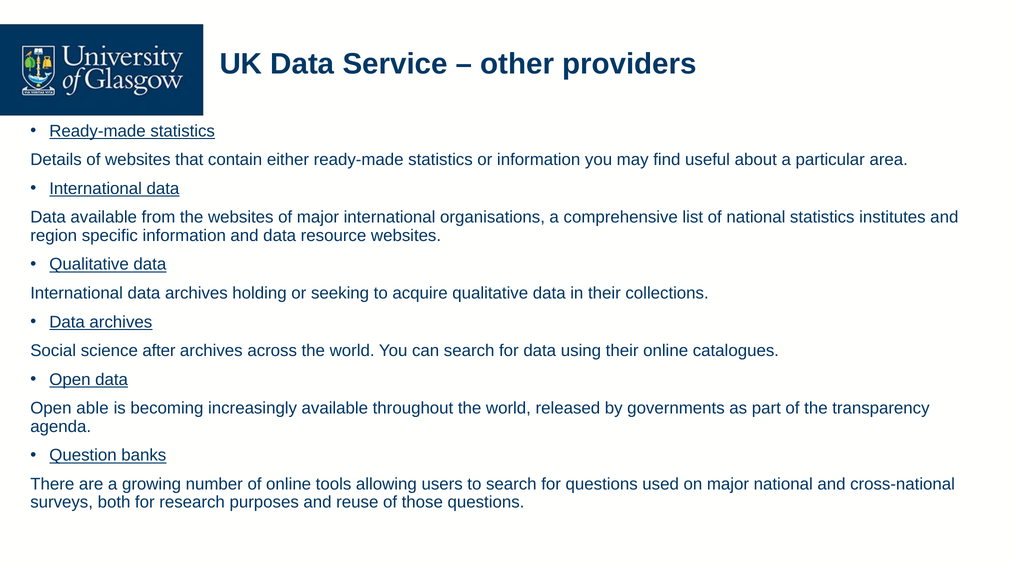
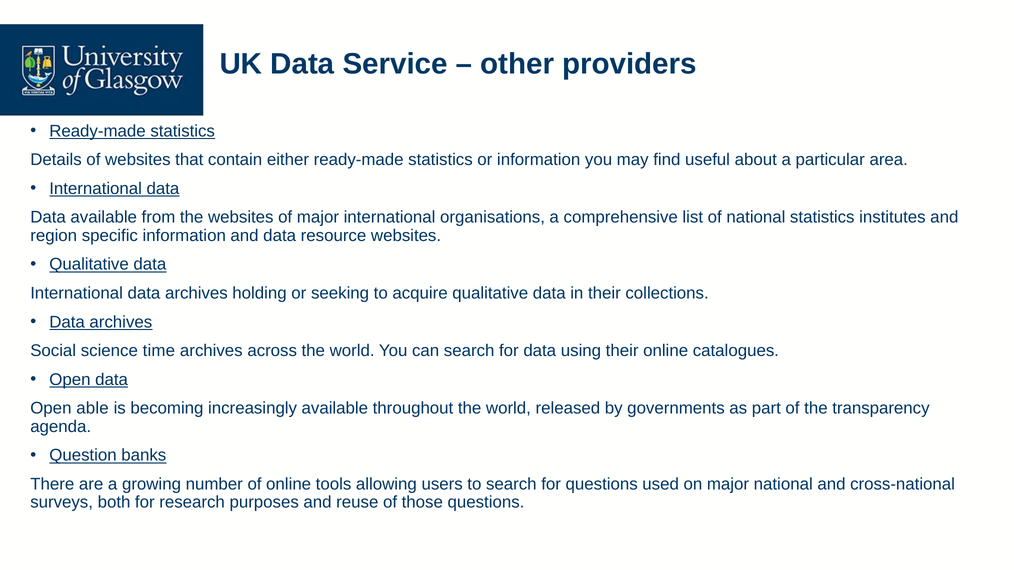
after: after -> time (159, 351)
